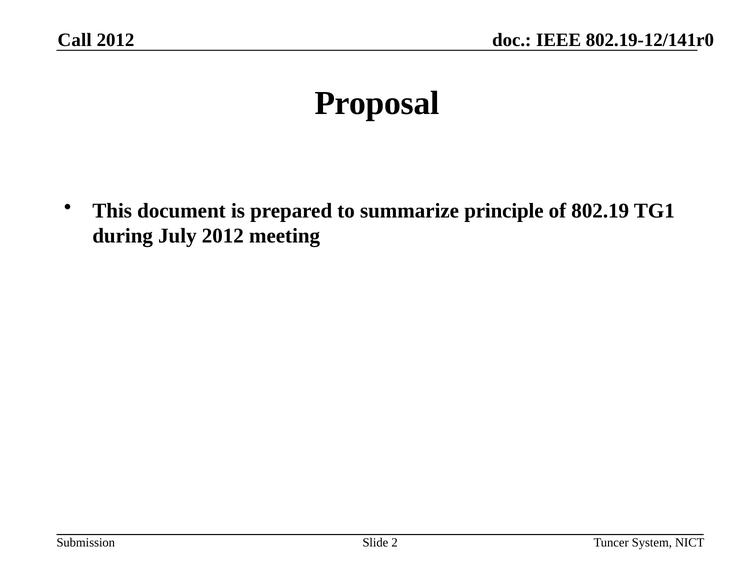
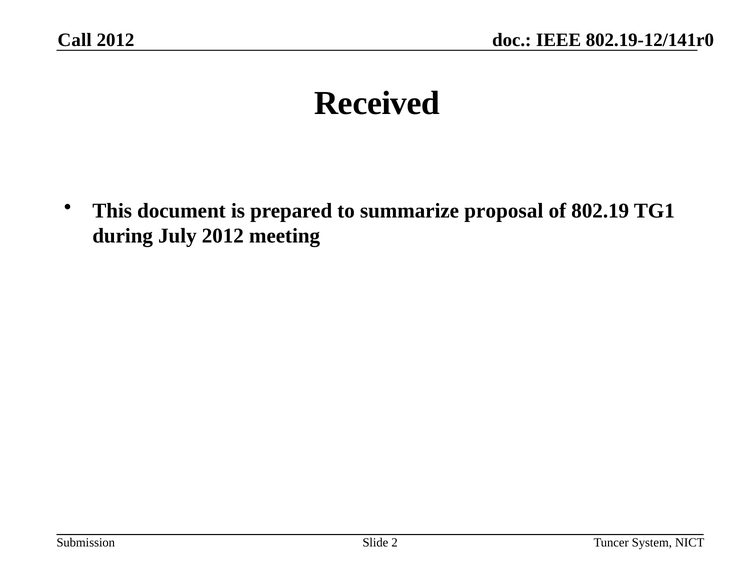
Proposal: Proposal -> Received (377, 103)
principle: principle -> proposal (504, 210)
